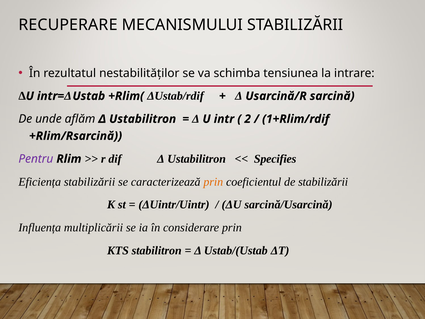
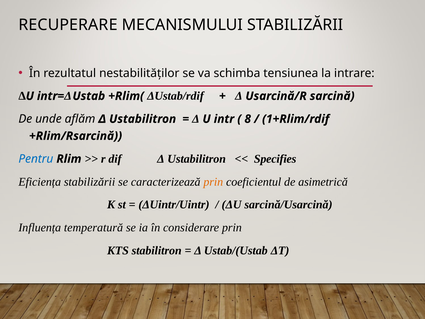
2: 2 -> 8 (248, 119)
Pentru colour: purple -> blue (36, 159)
de stabilizării: stabilizării -> asimetrică (323, 182)
multiplicării: multiplicării -> temperatură (93, 228)
